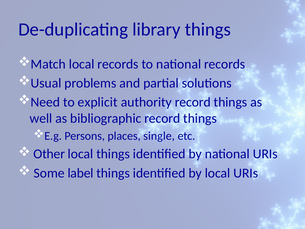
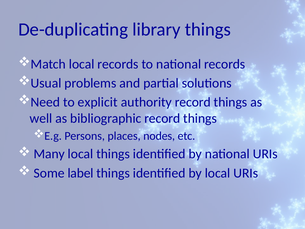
single: single -> nodes (159, 136)
Other: Other -> Many (49, 154)
